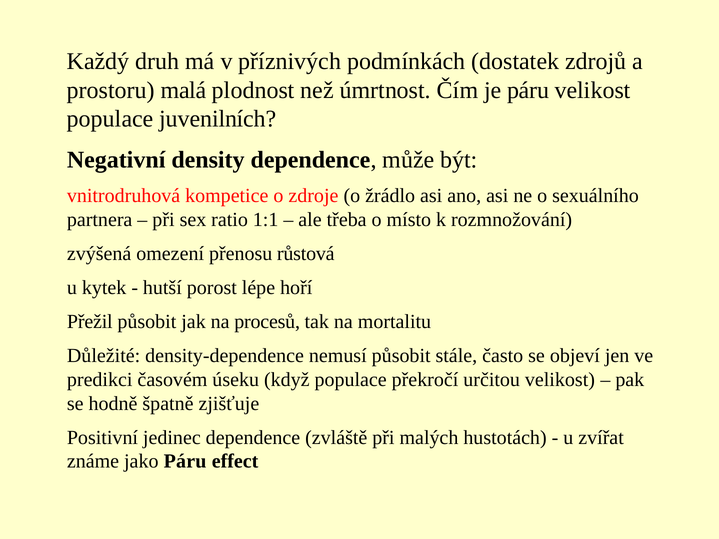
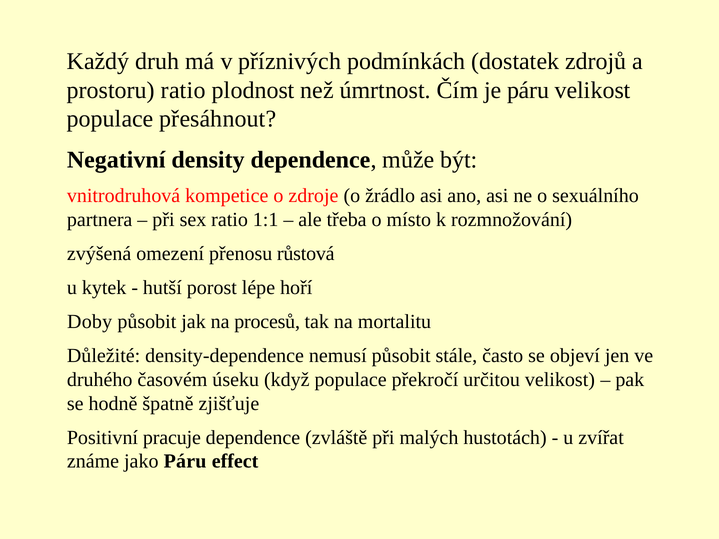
prostoru malá: malá -> ratio (183, 90)
juvenilních: juvenilních -> přesáhnout (218, 119)
Přežil: Přežil -> Doby (90, 322)
predikci: predikci -> druhého (100, 380)
jedinec: jedinec -> pracuje (172, 438)
